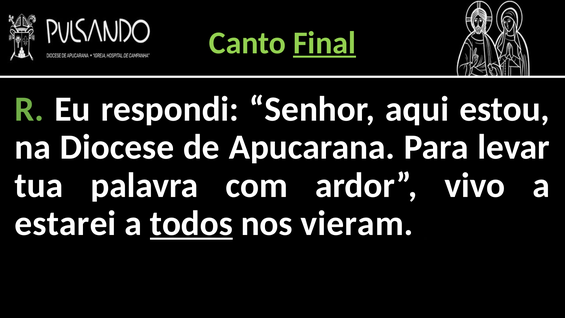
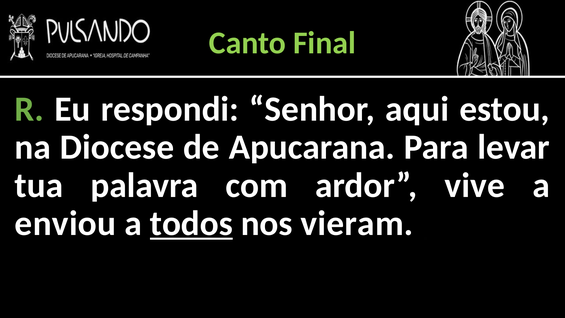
Final underline: present -> none (325, 43)
vivo: vivo -> vive (475, 185)
estarei: estarei -> enviou (65, 223)
